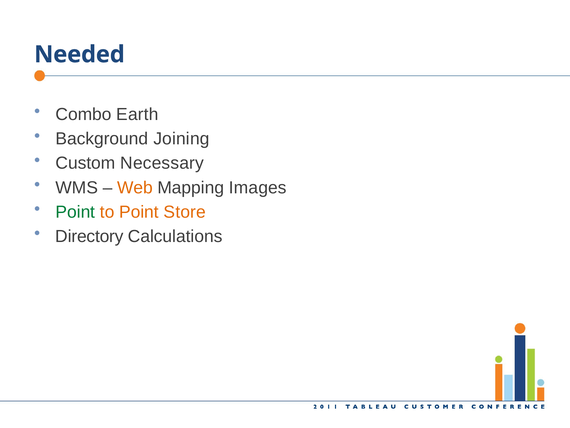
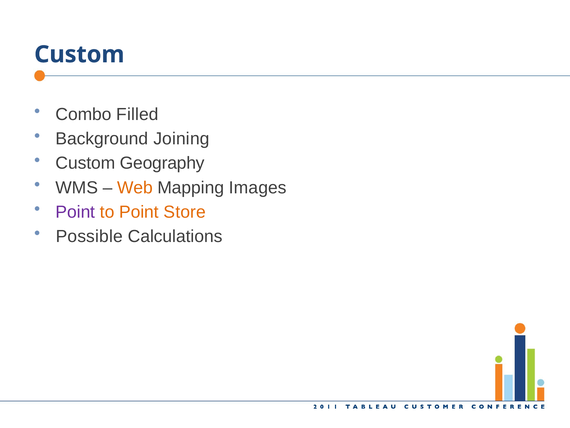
Needed: Needed -> Custom (79, 54)
Earth: Earth -> Filled (137, 114)
Necessary: Necessary -> Geography (162, 163)
Point colour: green -> purple (75, 212)
Directory: Directory -> Possible (89, 236)
